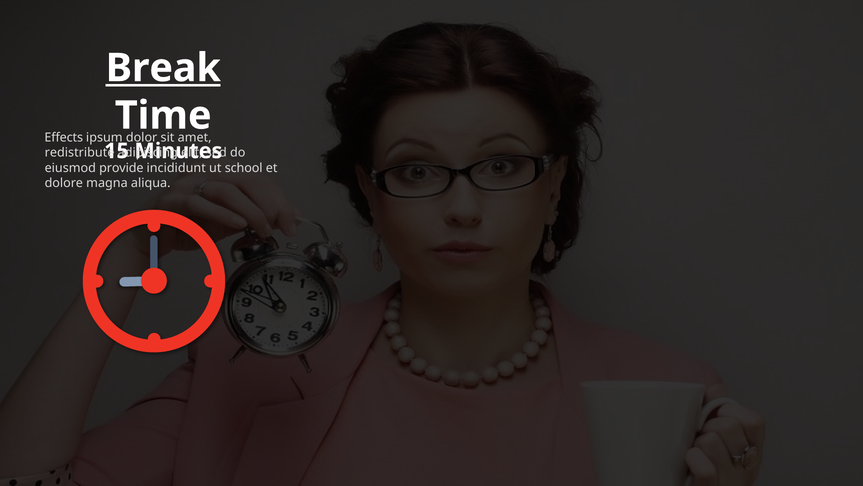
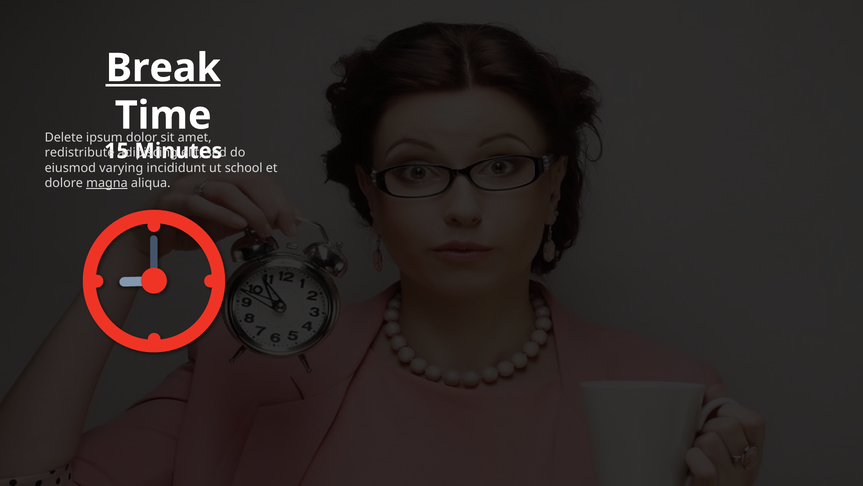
Effects: Effects -> Delete (64, 137)
provide: provide -> varying (121, 168)
magna underline: none -> present (107, 183)
